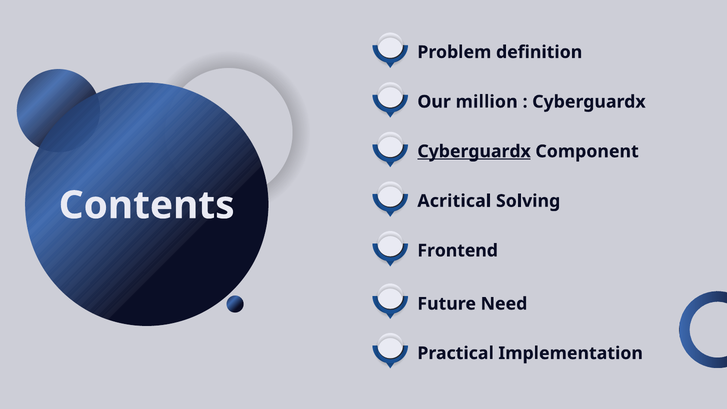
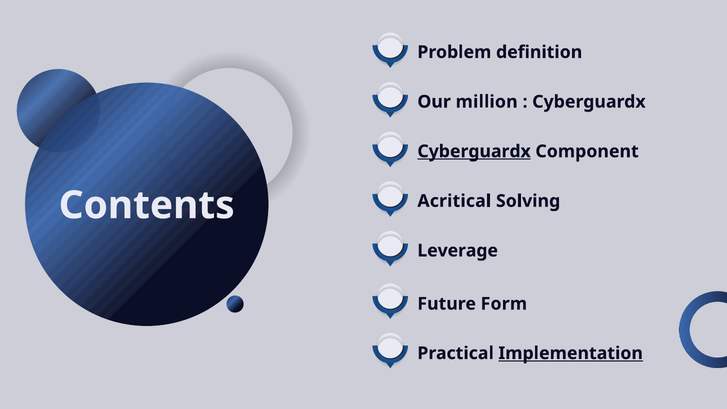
Frontend: Frontend -> Leverage (458, 251)
Need: Need -> Form (504, 304)
Implementation underline: none -> present (571, 353)
